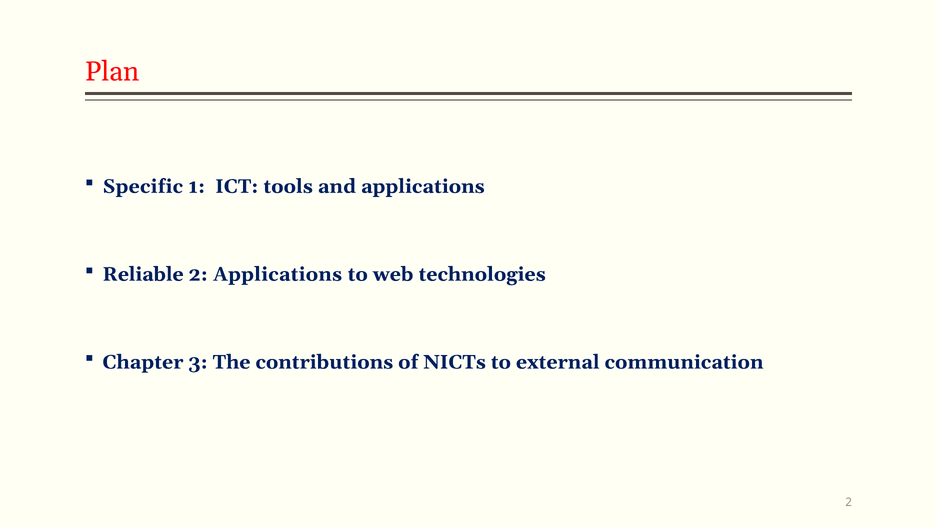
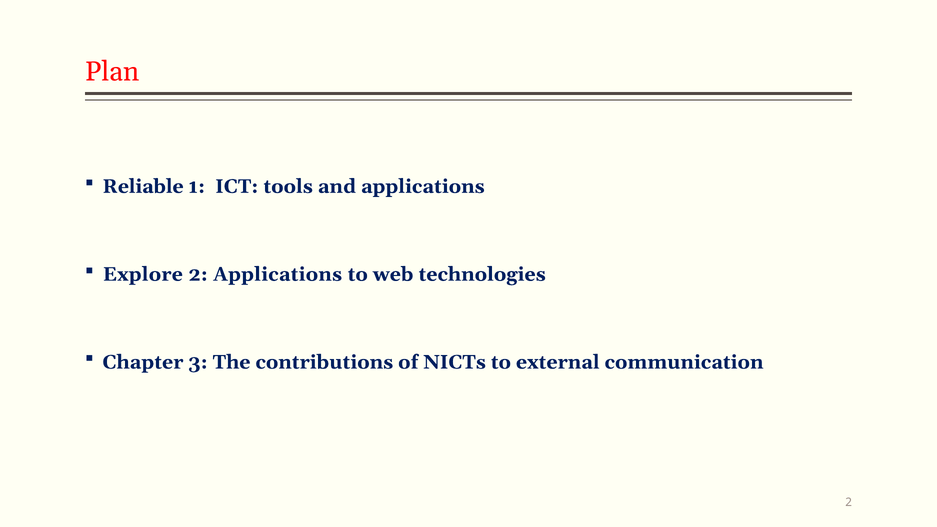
Specific: Specific -> Reliable (143, 186)
Reliable: Reliable -> Explore (143, 274)
